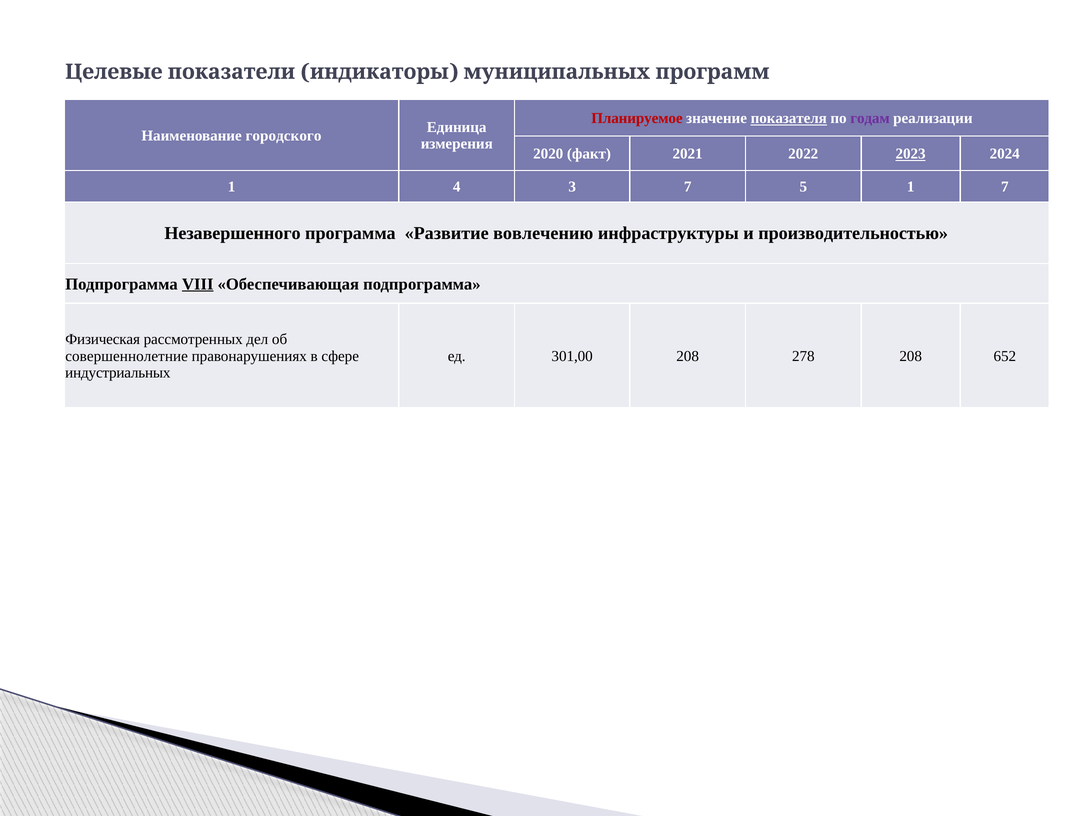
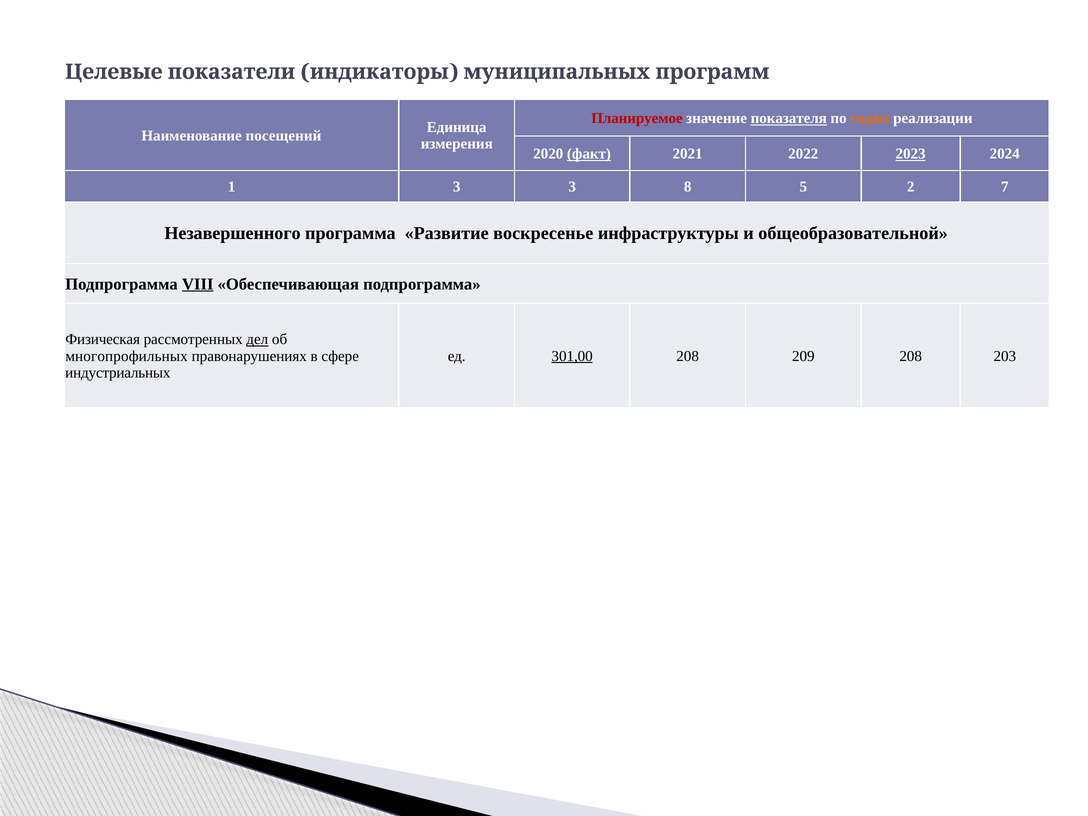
годам colour: purple -> orange (870, 118)
городского: городского -> посещений (283, 136)
факт underline: none -> present (589, 154)
1 4: 4 -> 3 (457, 187)
3 7: 7 -> 8 (688, 187)
5 1: 1 -> 2 (911, 187)
вовлечению: вовлечению -> воскресенье (543, 233)
производительностью: производительностью -> общеобразовательной (853, 233)
дел underline: none -> present (257, 339)
совершеннолетние: совершеннолетние -> многопрофильных (127, 356)
301,00 underline: none -> present (572, 356)
278: 278 -> 209 (803, 356)
652: 652 -> 203 (1005, 356)
